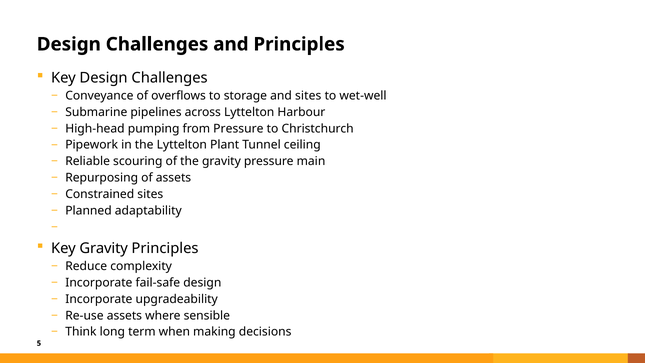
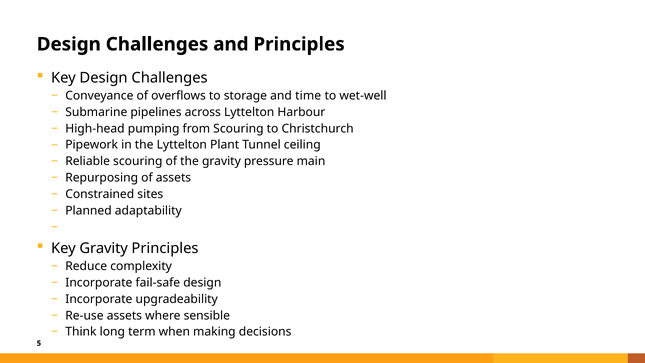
and sites: sites -> time (308, 96)
from Pressure: Pressure -> Scouring (238, 129)
